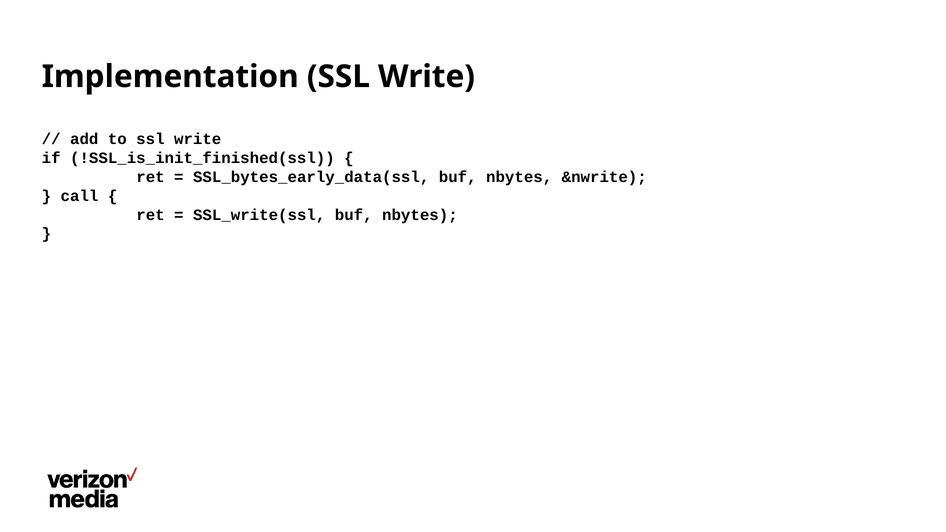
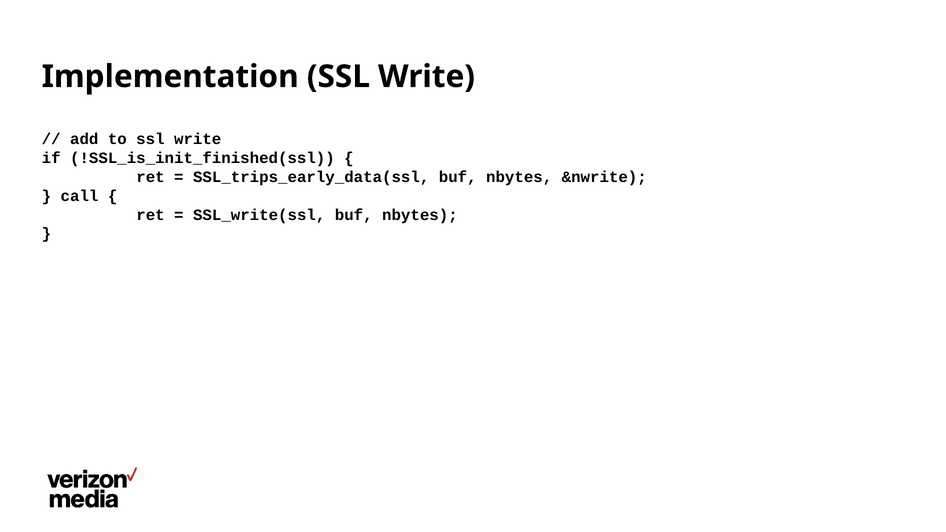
SSL_bytes_early_data(ssl: SSL_bytes_early_data(ssl -> SSL_trips_early_data(ssl (311, 177)
